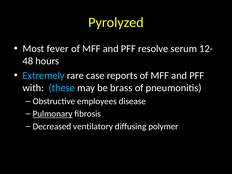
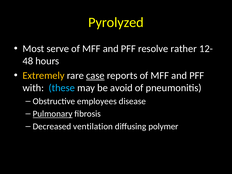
fever: fever -> serve (58, 49)
serum: serum -> rather (184, 49)
Extremely colour: light blue -> yellow (44, 76)
case underline: none -> present (95, 76)
brass: brass -> avoid (121, 88)
ventilatory: ventilatory -> ventilation (93, 126)
